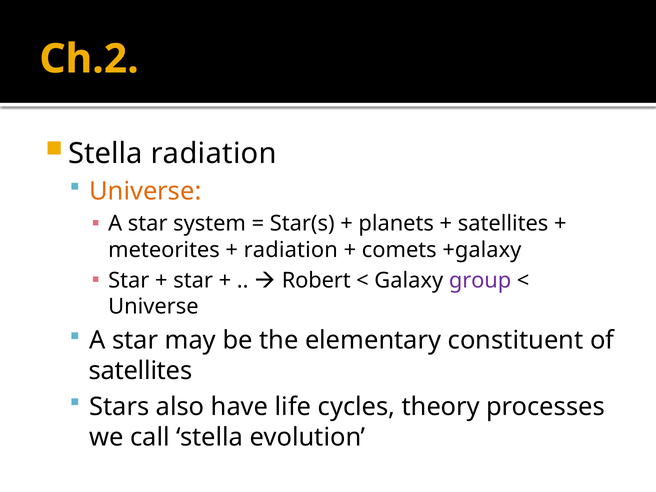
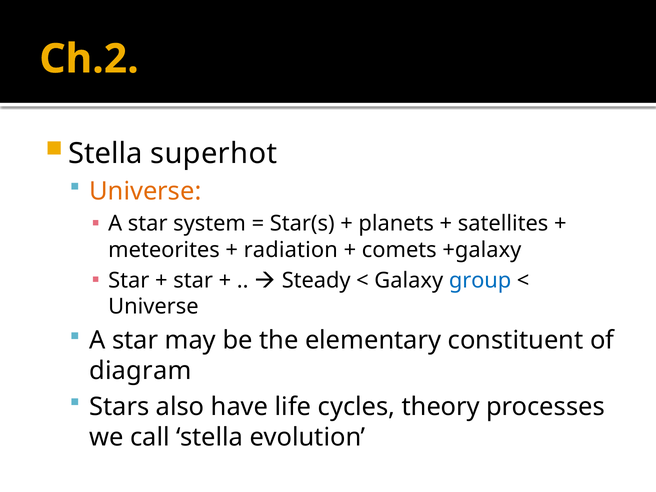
Stella radiation: radiation -> superhot (214, 153)
Robert: Robert -> Steady (316, 280)
group colour: purple -> blue (480, 280)
satellites: satellites -> diagram (140, 371)
